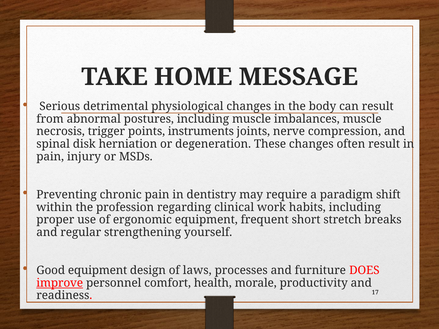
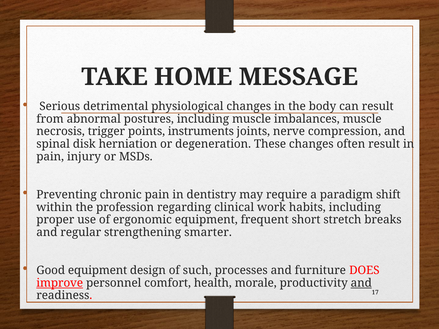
yourself: yourself -> smarter (208, 232)
laws: laws -> such (197, 271)
and underline: none -> present (361, 283)
